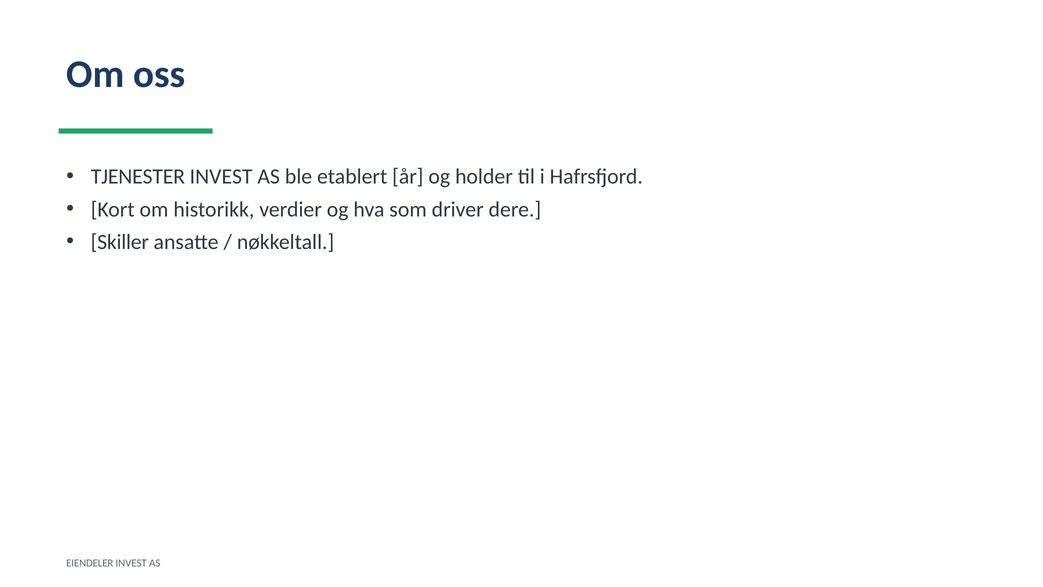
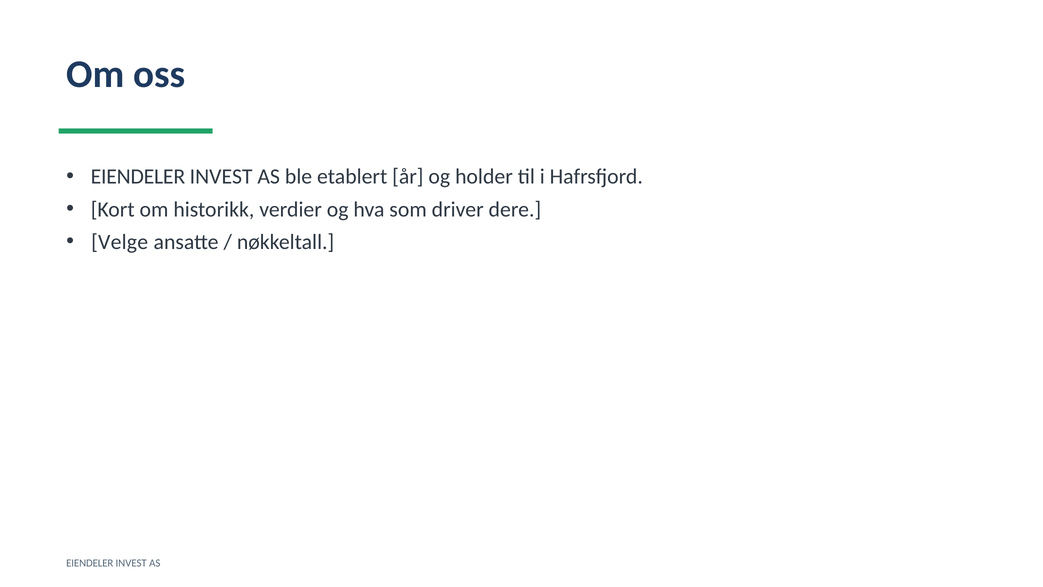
TJENESTER: TJENESTER -> EIENDELER (138, 177)
Skiller: Skiller -> Velge (120, 242)
